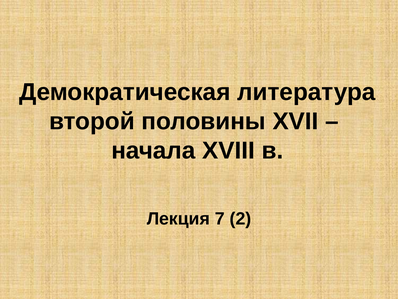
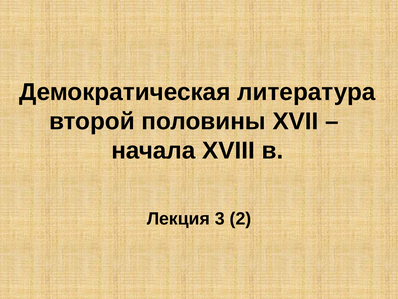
7: 7 -> 3 (220, 218)
